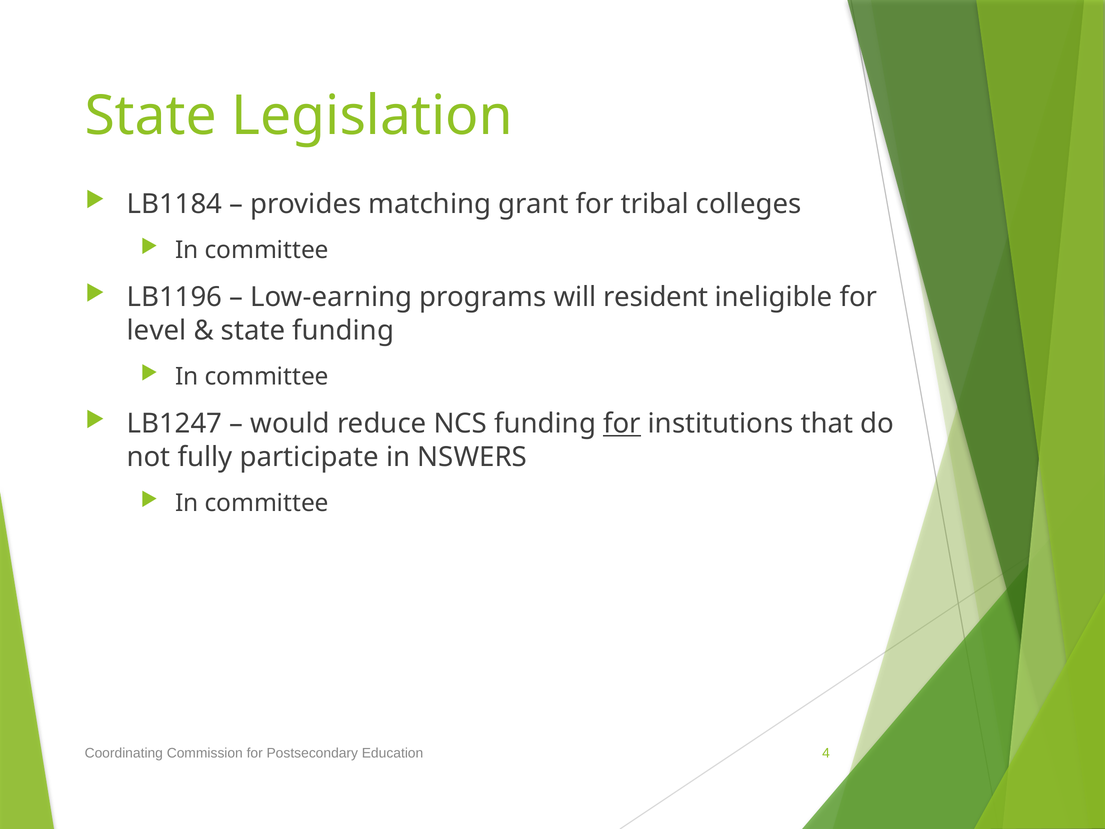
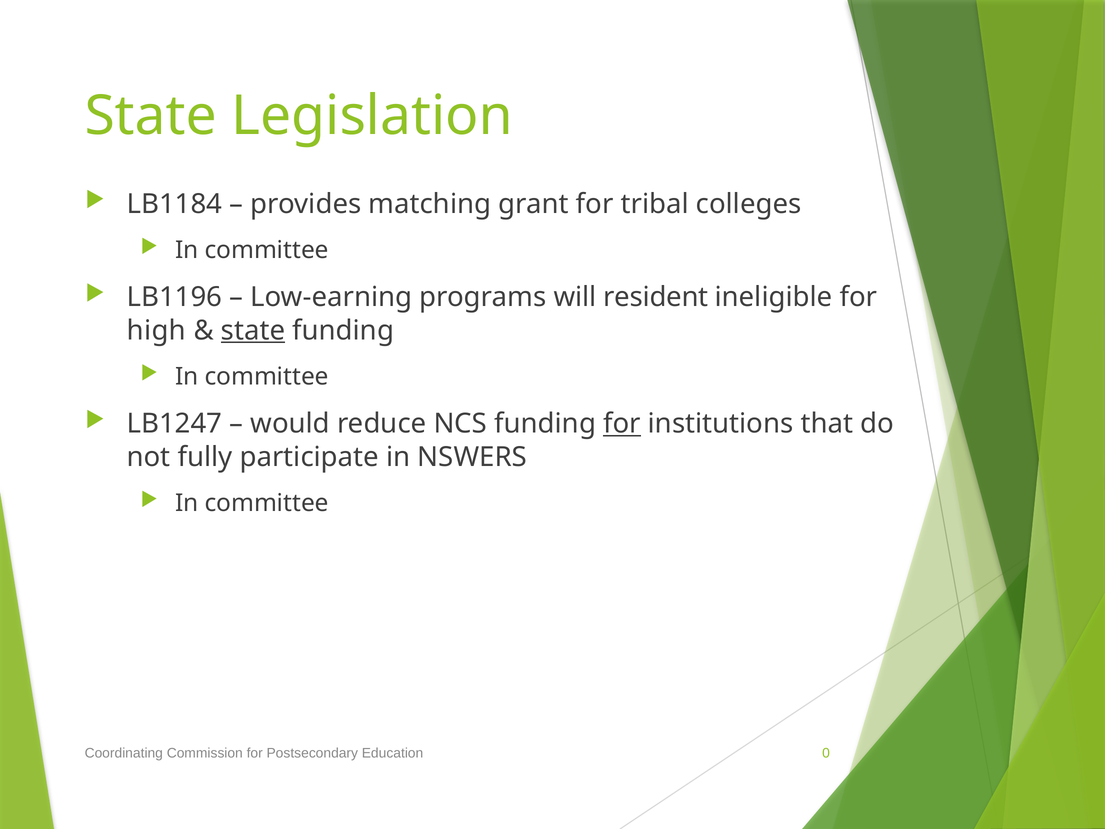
level: level -> high (156, 330)
state underline: none -> present (253, 330)
4: 4 -> 0 (826, 753)
